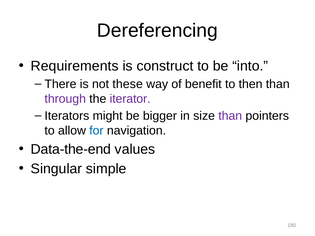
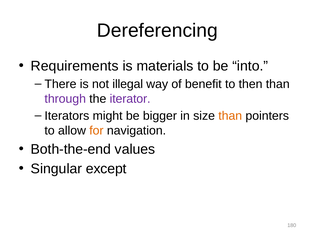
construct: construct -> materials (165, 66)
these: these -> illegal (128, 84)
than colour: purple -> orange (230, 116)
for colour: blue -> orange (96, 131)
Data-the-end: Data-the-end -> Both-the-end (71, 149)
simple: simple -> except (106, 169)
